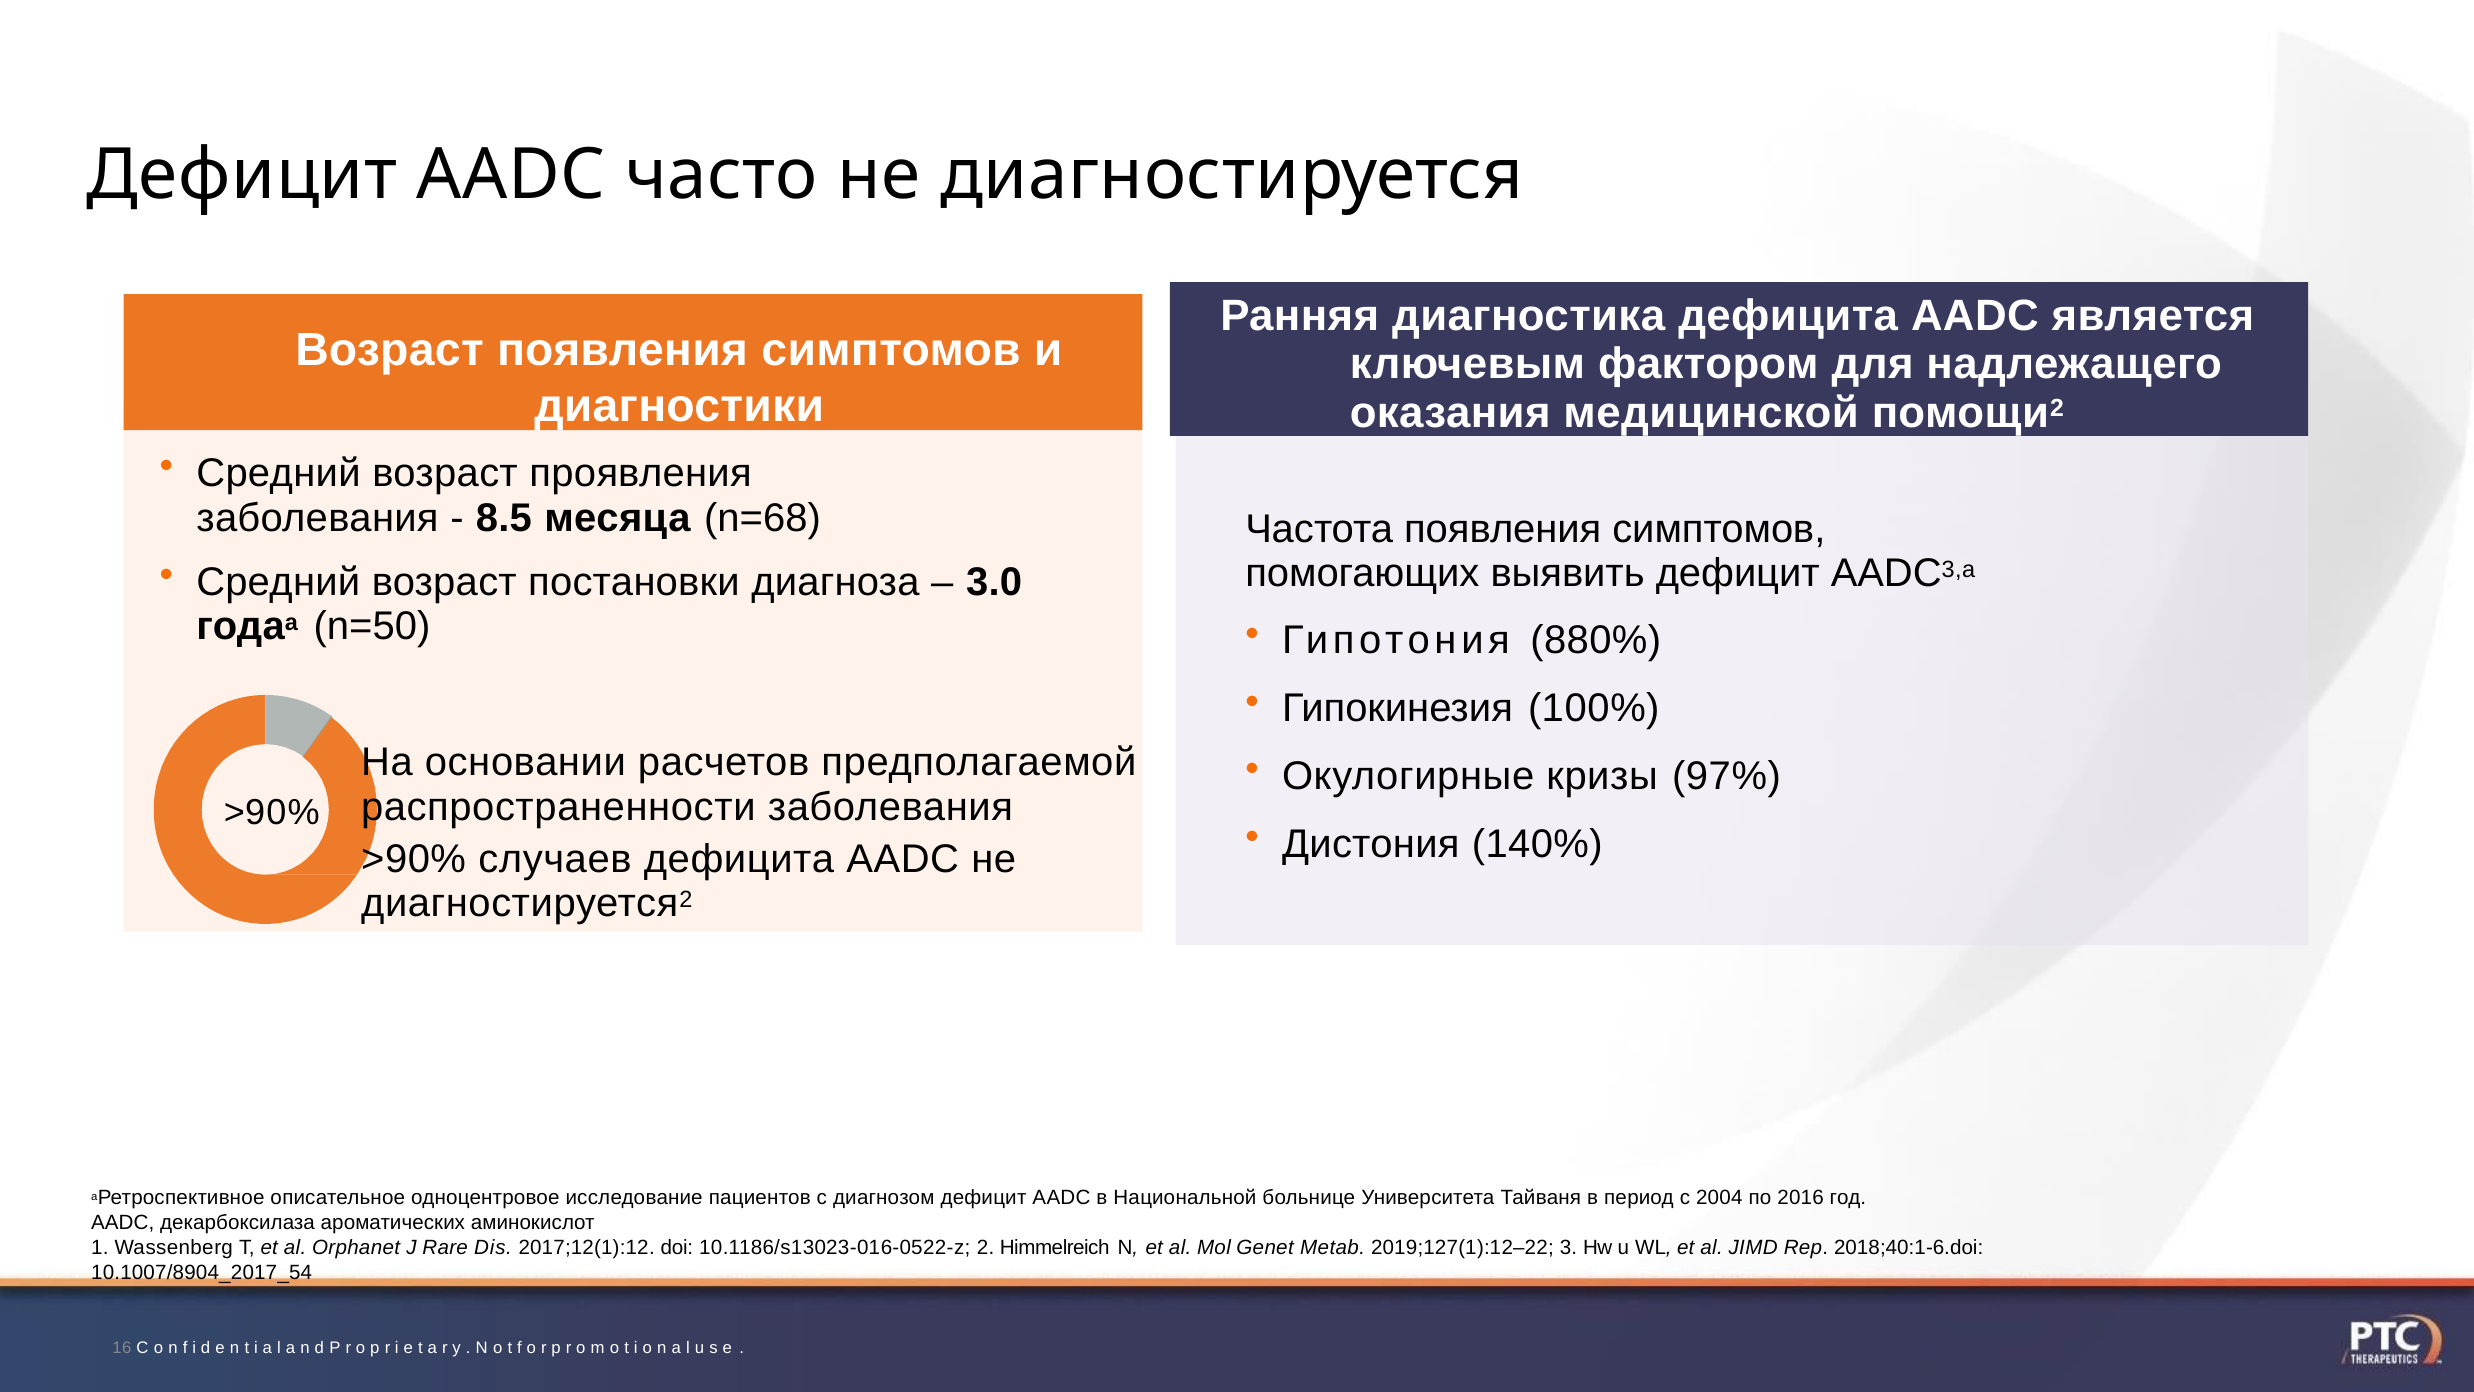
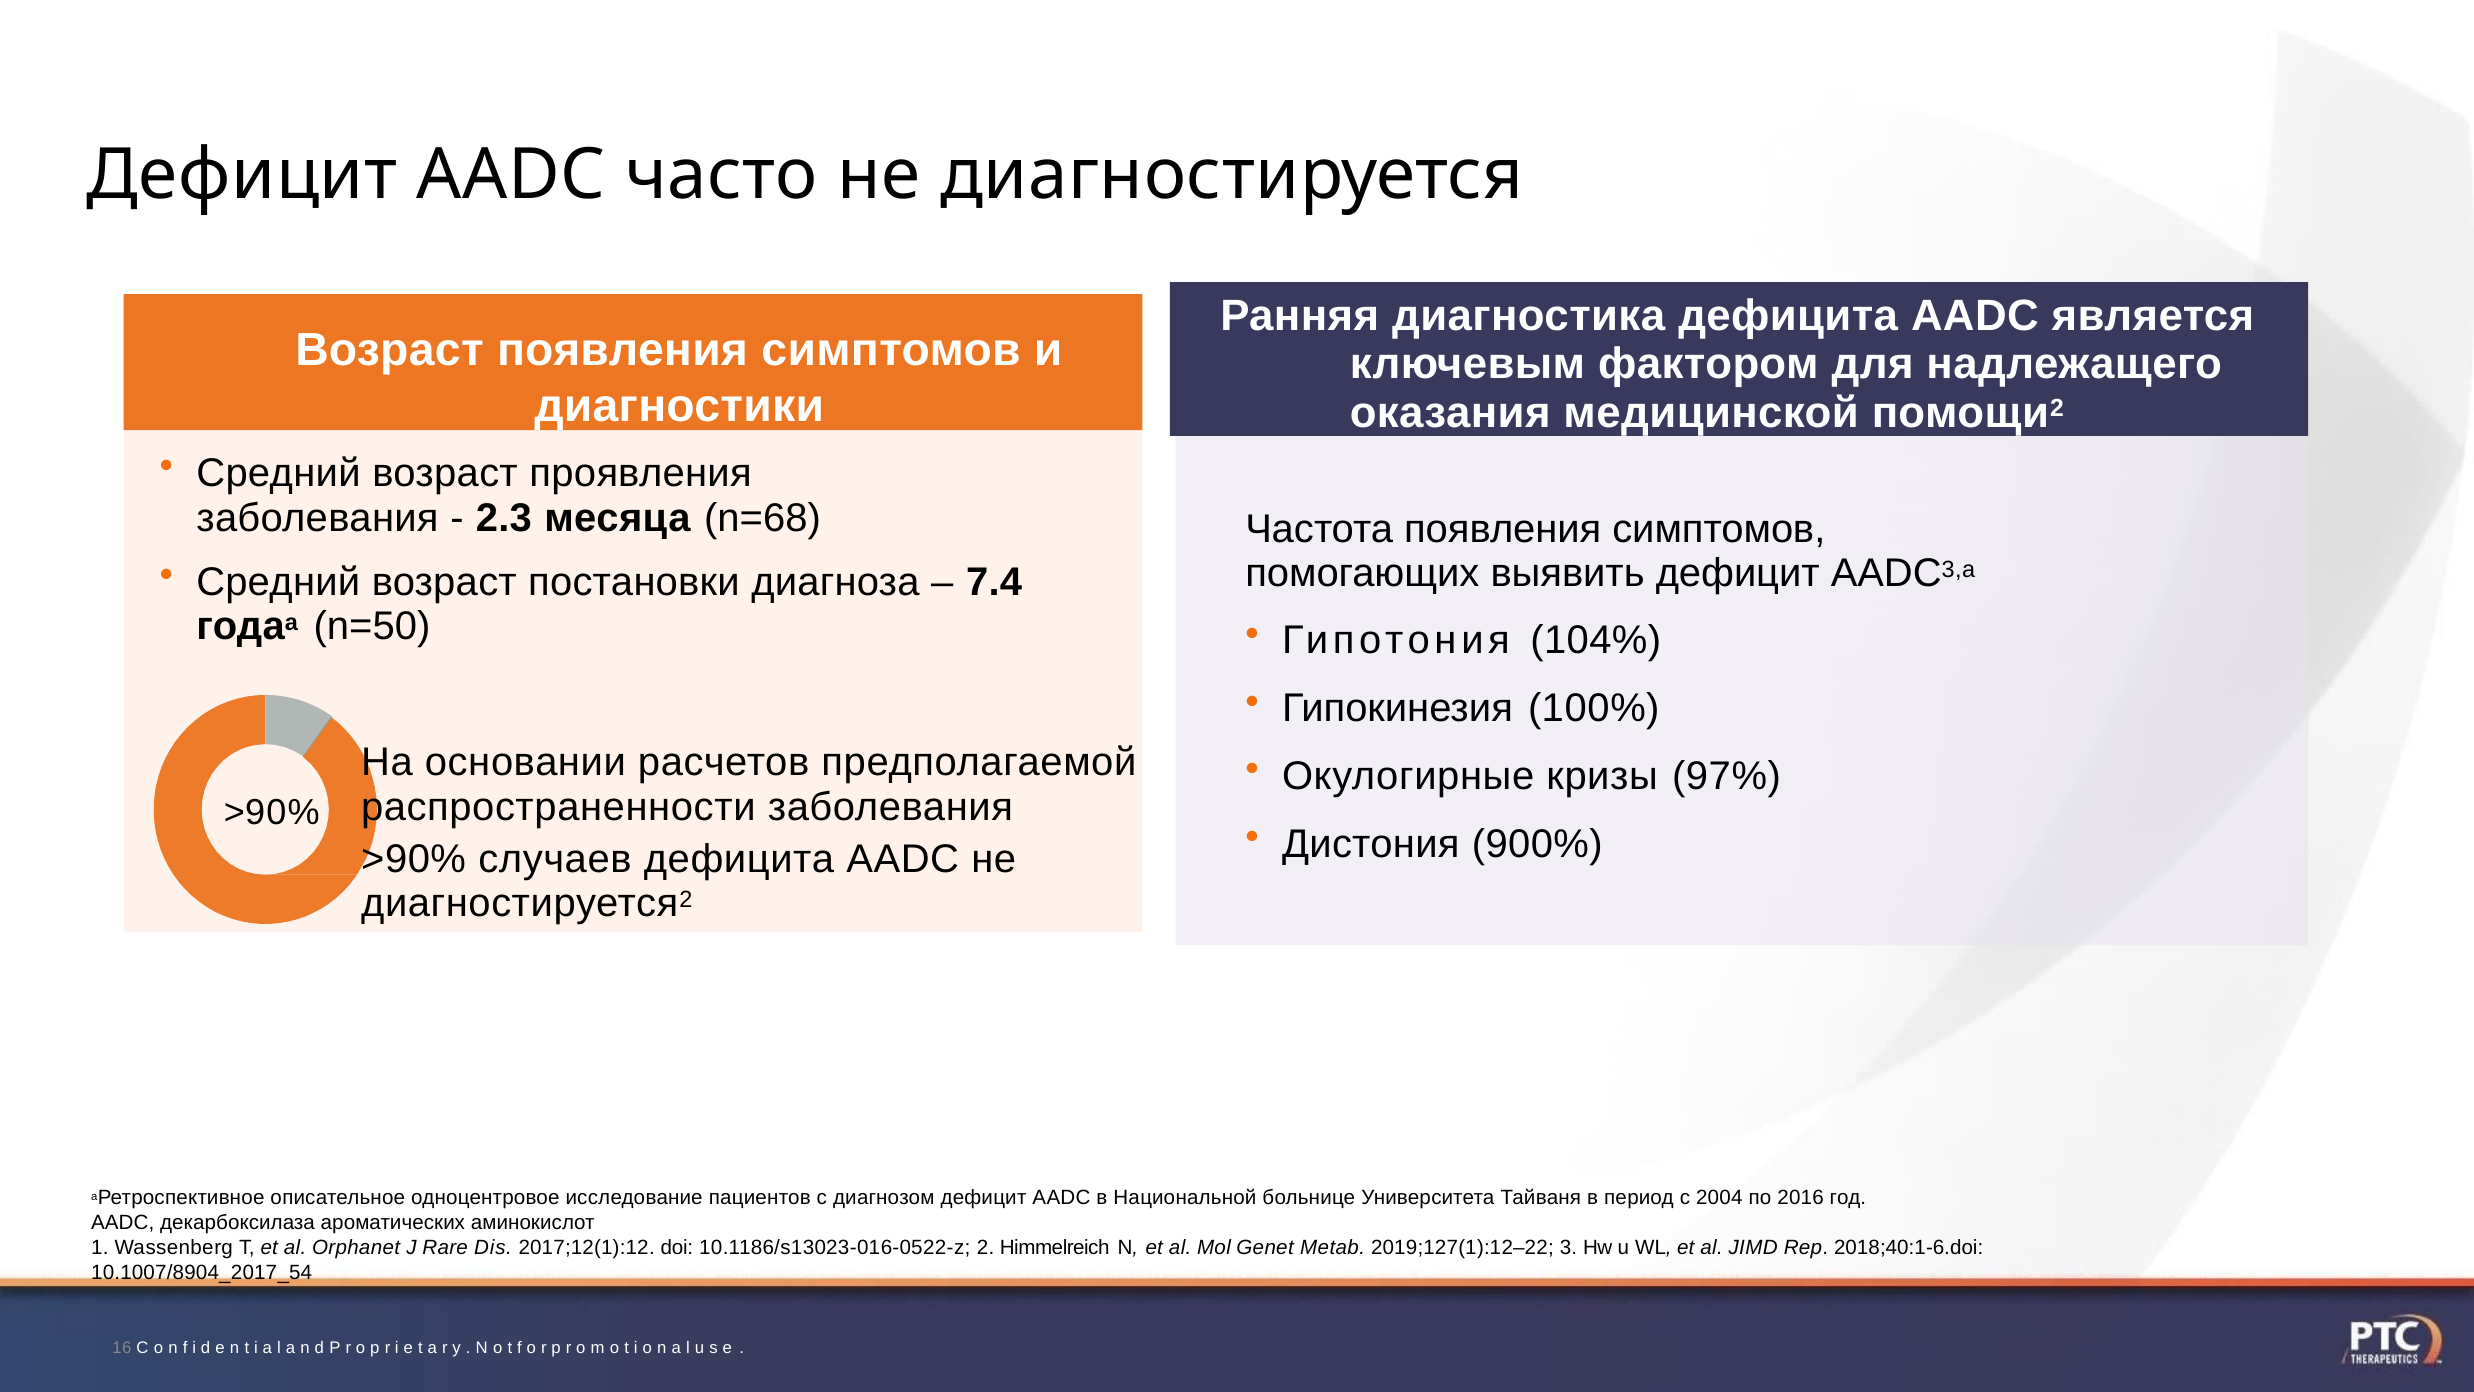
8.5: 8.5 -> 2.3 (504, 518)
3.0: 3.0 -> 7.4 (994, 582)
880%: 880% -> 104% (1596, 641)
140%: 140% -> 900% (1537, 844)
